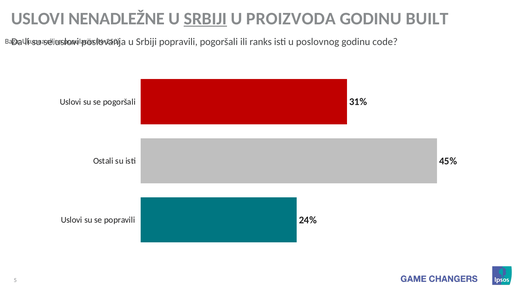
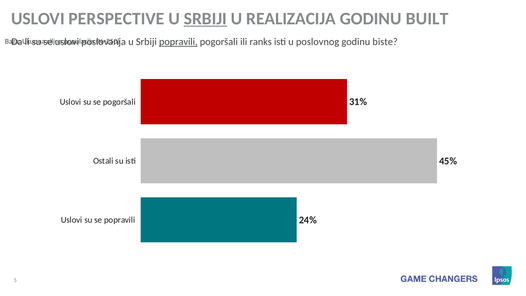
NENADLEŽNE: NENADLEŽNE -> PERSPECTIVE (116, 19)
PROIZVODA: PROIZVODA -> REALIZACIJA (291, 19)
popravili underline: none -> present (178, 42)
code: code -> biste (385, 42)
